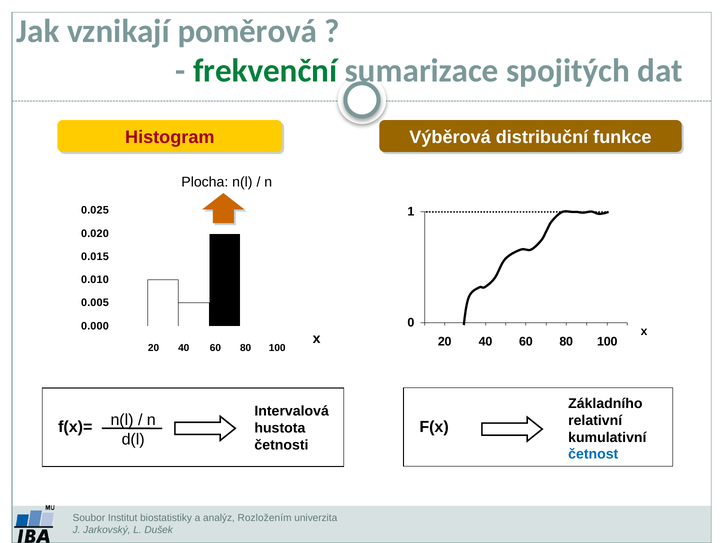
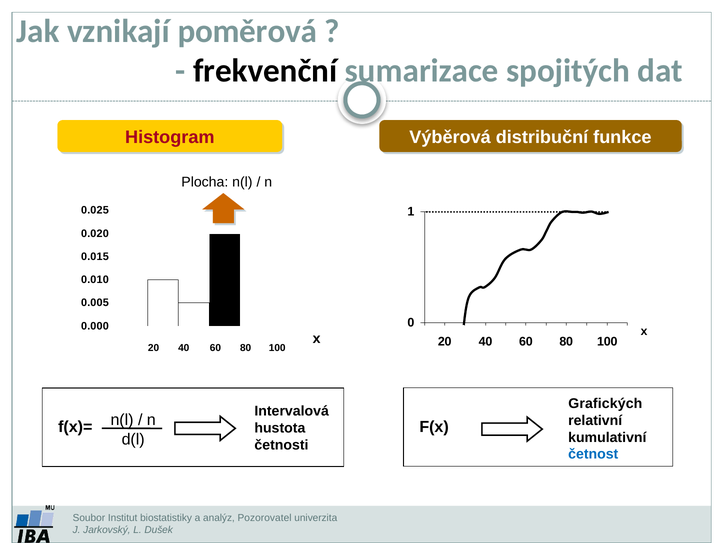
frekvenční colour: green -> black (265, 71)
Základního: Základního -> Grafických (605, 404)
Rozložením: Rozložením -> Pozorovatel (265, 518)
